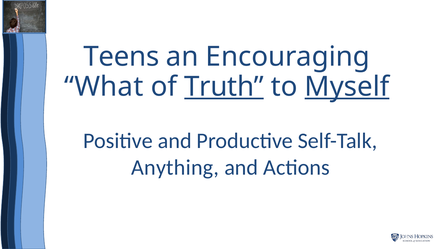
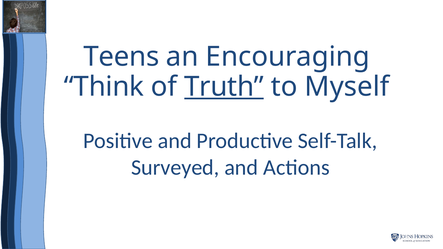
What: What -> Think (104, 87)
Myself underline: present -> none (347, 87)
Anything: Anything -> Surveyed (175, 168)
